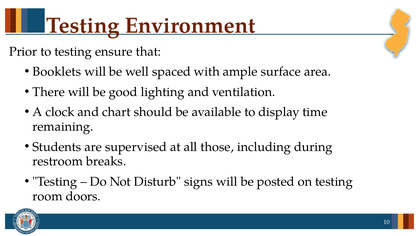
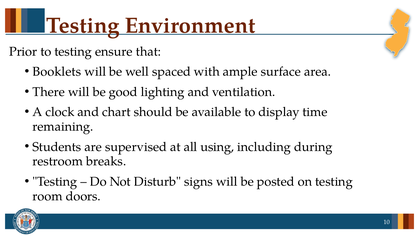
those: those -> using (217, 147)
